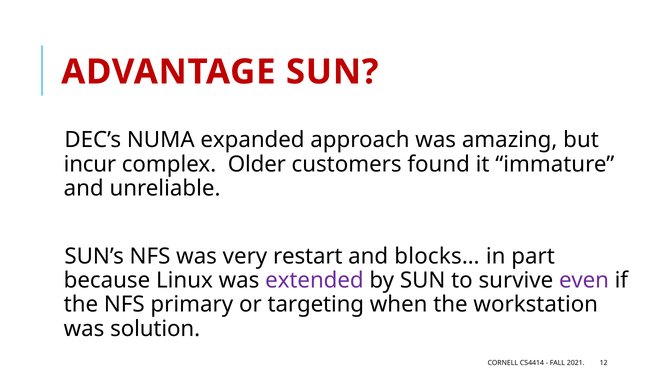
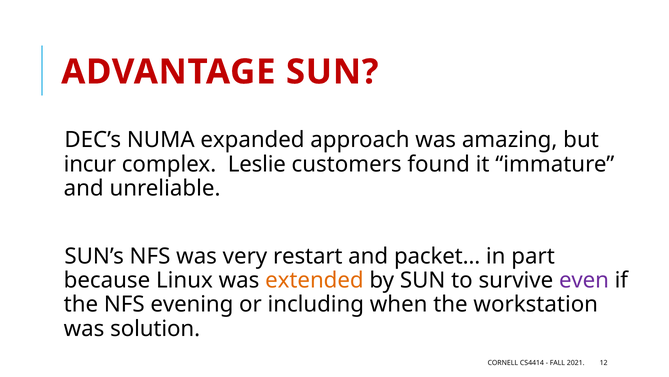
Older: Older -> Leslie (257, 164)
blocks…: blocks… -> packet… (437, 256)
extended colour: purple -> orange (314, 280)
primary: primary -> evening (192, 304)
targeting: targeting -> including (316, 304)
